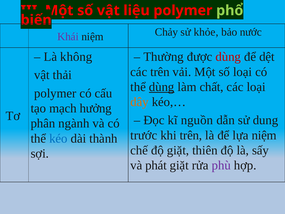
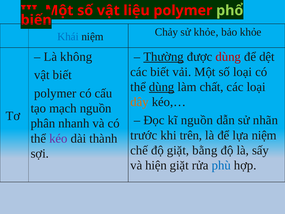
Khái colour: purple -> blue (68, 37)
bảo nước: nước -> khỏe (251, 32)
Thường underline: none -> present (164, 57)
các trên: trên -> biết (160, 72)
vật thải: thải -> biết (62, 75)
mạch hưởng: hưởng -> nguồn (96, 108)
dung: dung -> nhãn (265, 120)
ngành: ngành -> nhanh (74, 123)
kéo colour: blue -> purple (58, 138)
thiên: thiên -> bằng (205, 150)
phát: phát -> hiện (156, 165)
phù colour: purple -> blue (221, 165)
